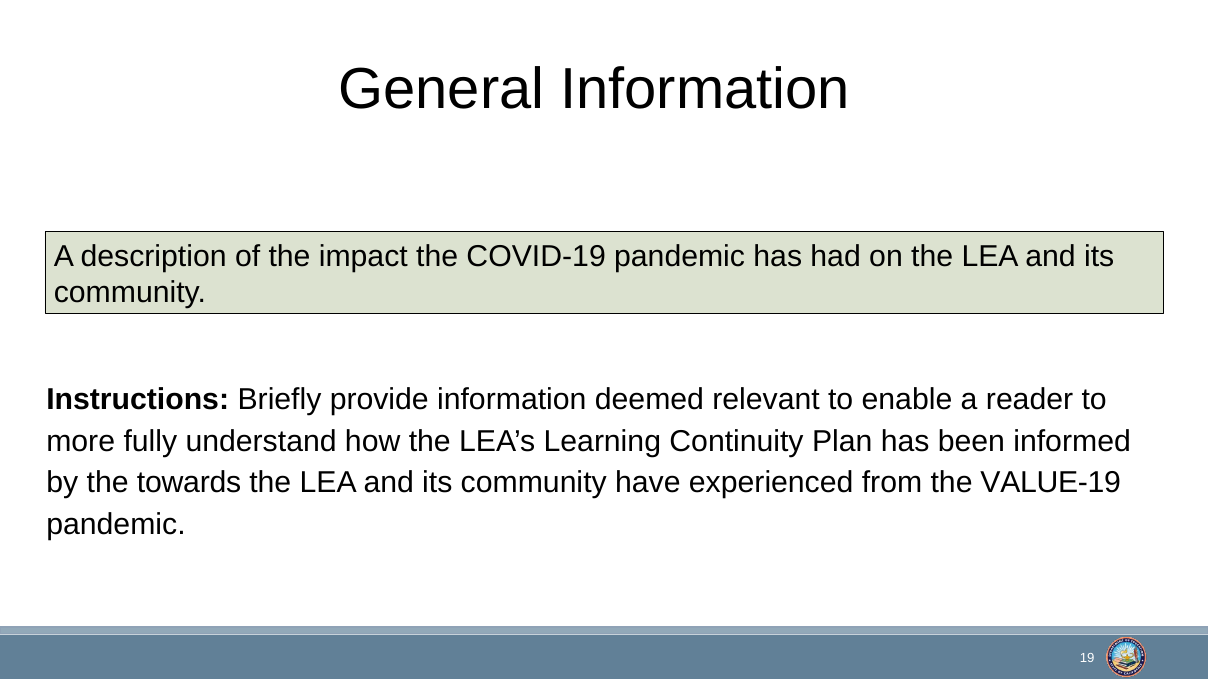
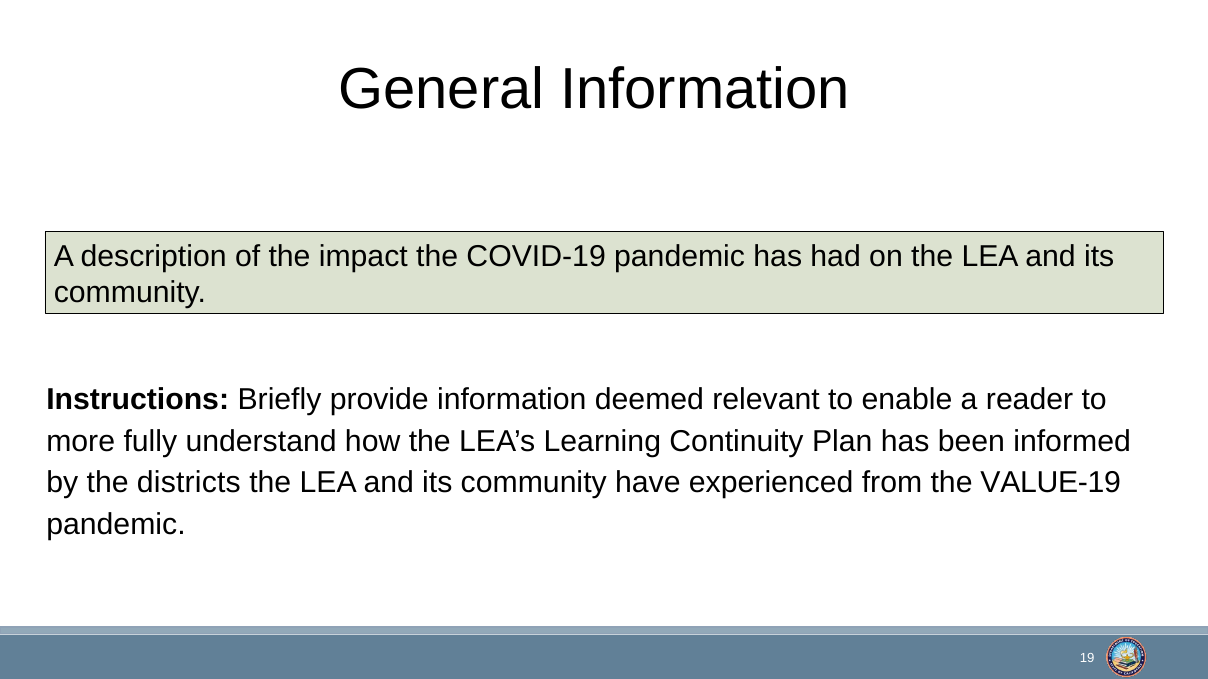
towards: towards -> districts (189, 483)
